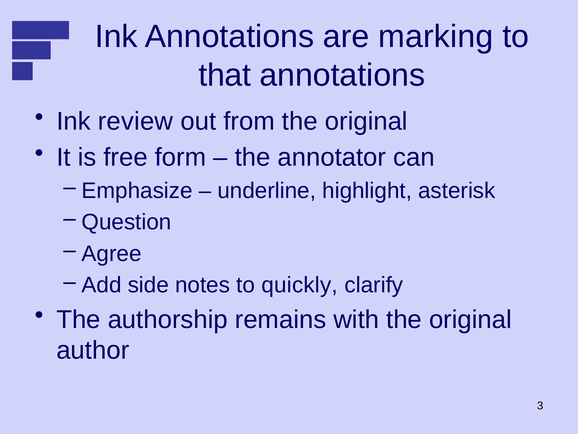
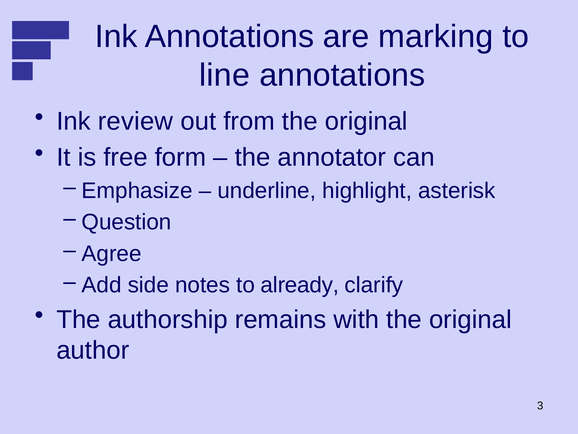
that: that -> line (224, 75)
quickly: quickly -> already (300, 285)
